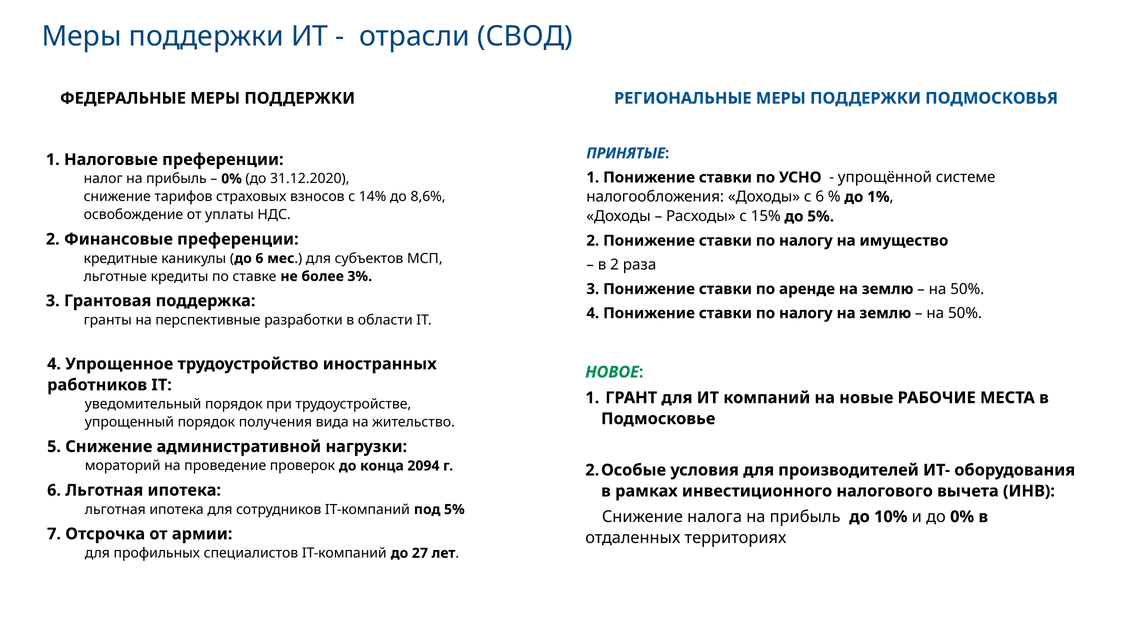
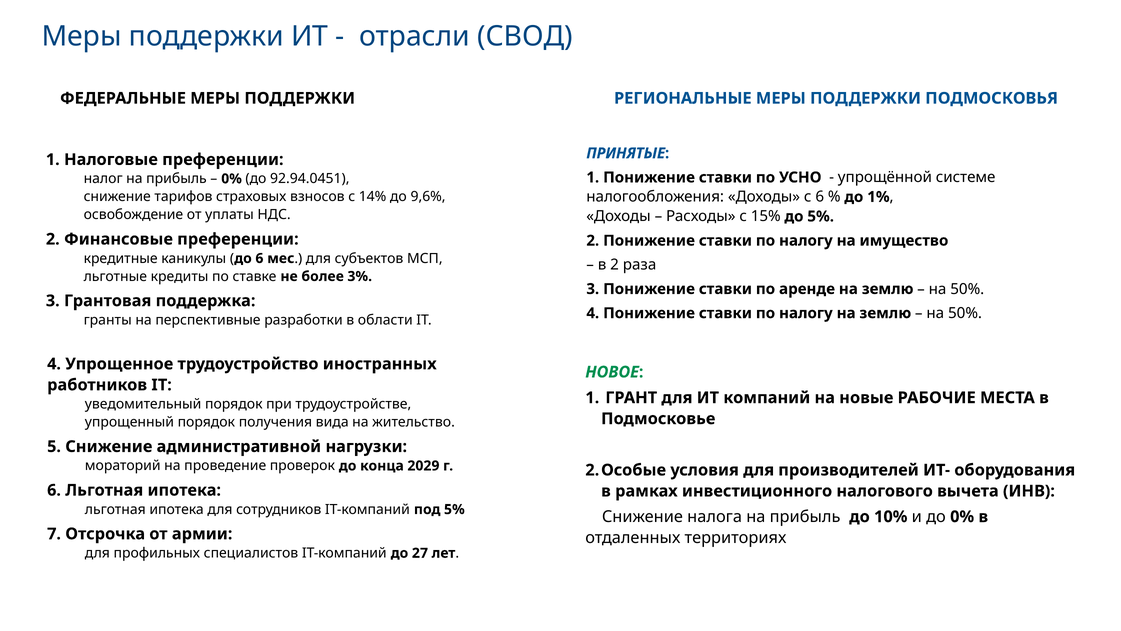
31.12.2020: 31.12.2020 -> 92.94.0451 (310, 179)
8,6%: 8,6% -> 9,6% (428, 197)
2094: 2094 -> 2029 (423, 465)
